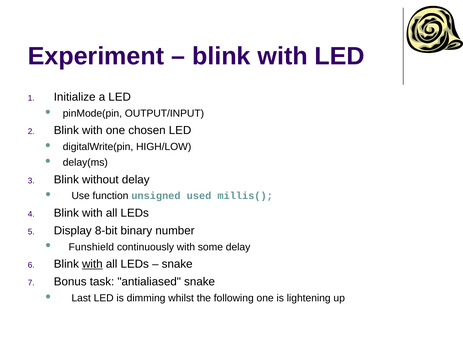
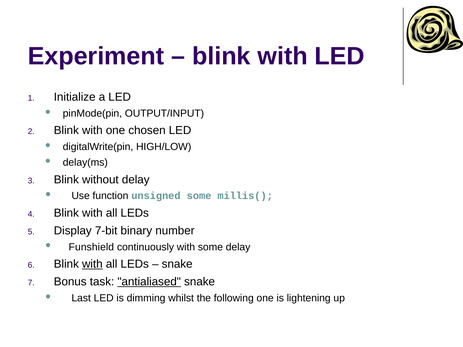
unsigned used: used -> some (199, 196)
8-bit: 8-bit -> 7-bit (106, 231)
antialiased underline: none -> present (149, 282)
